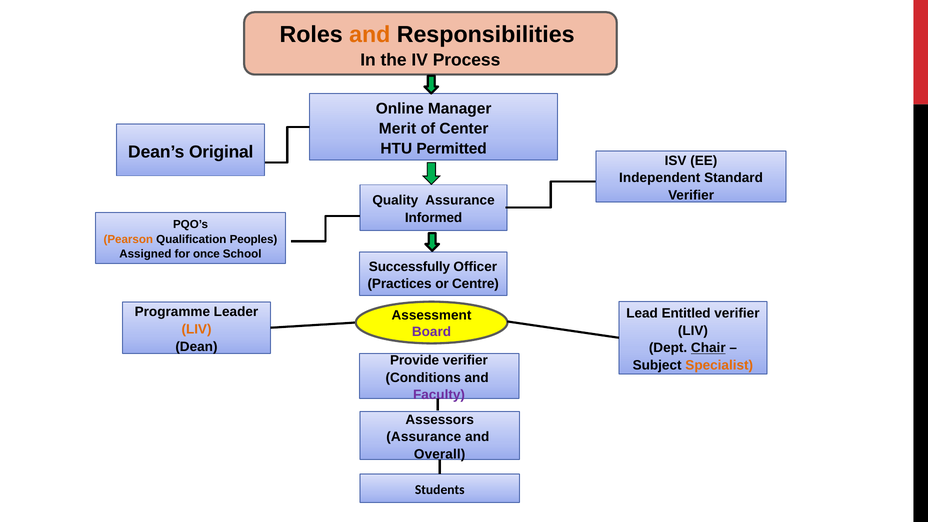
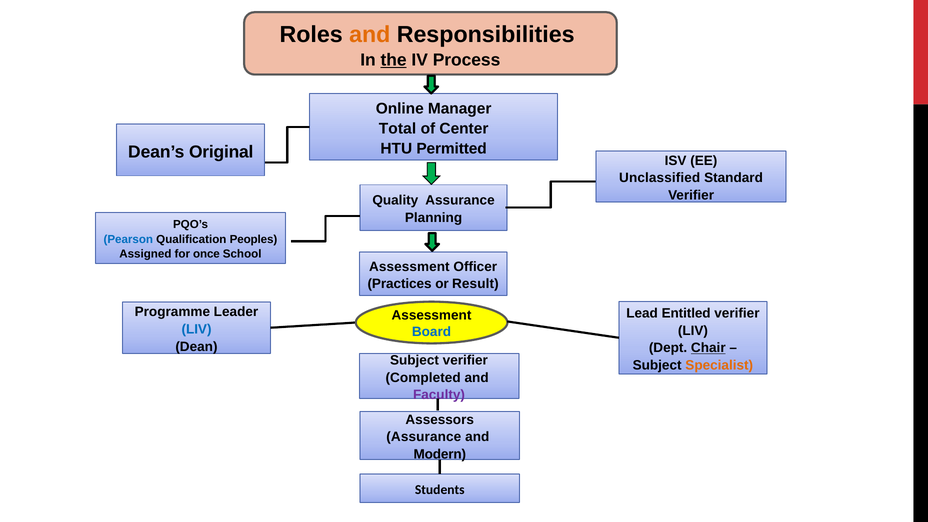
the underline: none -> present (394, 60)
Merit: Merit -> Total (398, 129)
Independent: Independent -> Unclassified (660, 178)
Informed: Informed -> Planning (434, 218)
Pearson colour: orange -> blue (128, 239)
Successfully: Successfully -> Assessment (409, 267)
Centre: Centre -> Result (475, 284)
LIV colour: orange -> blue (197, 329)
Board colour: purple -> blue (432, 332)
Provide: Provide -> Subject (414, 360)
Conditions: Conditions -> Completed (423, 378)
Overall: Overall -> Modern (440, 454)
